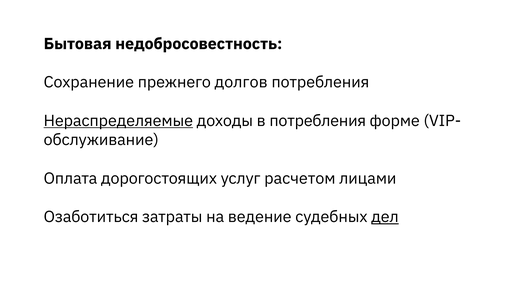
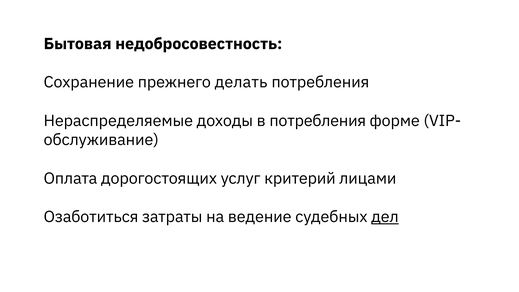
долгов: долгов -> делать (241, 82)
Нераспределяемые underline: present -> none (118, 121)
расчетом: расчетом -> критерий (300, 178)
